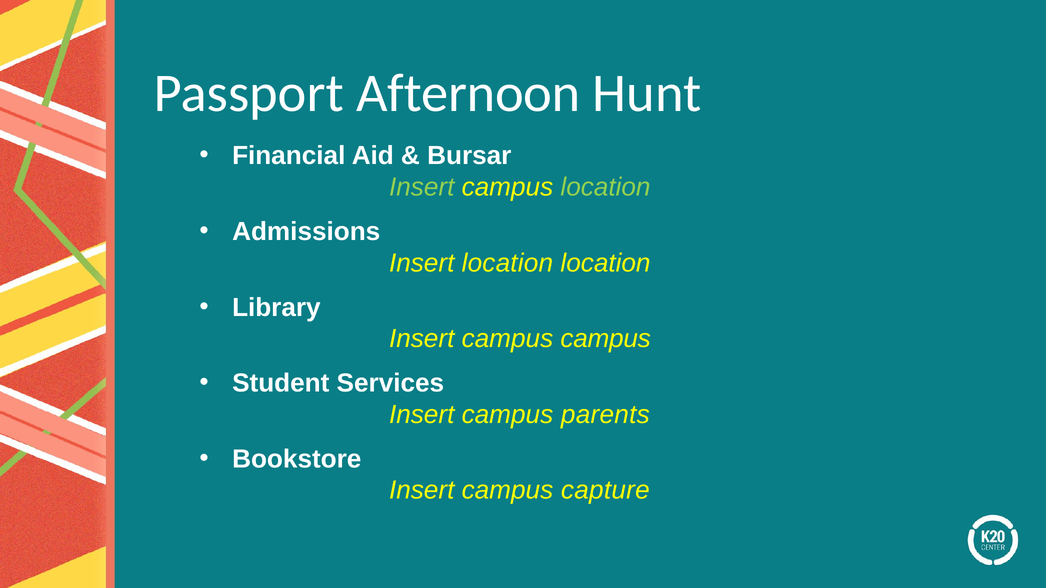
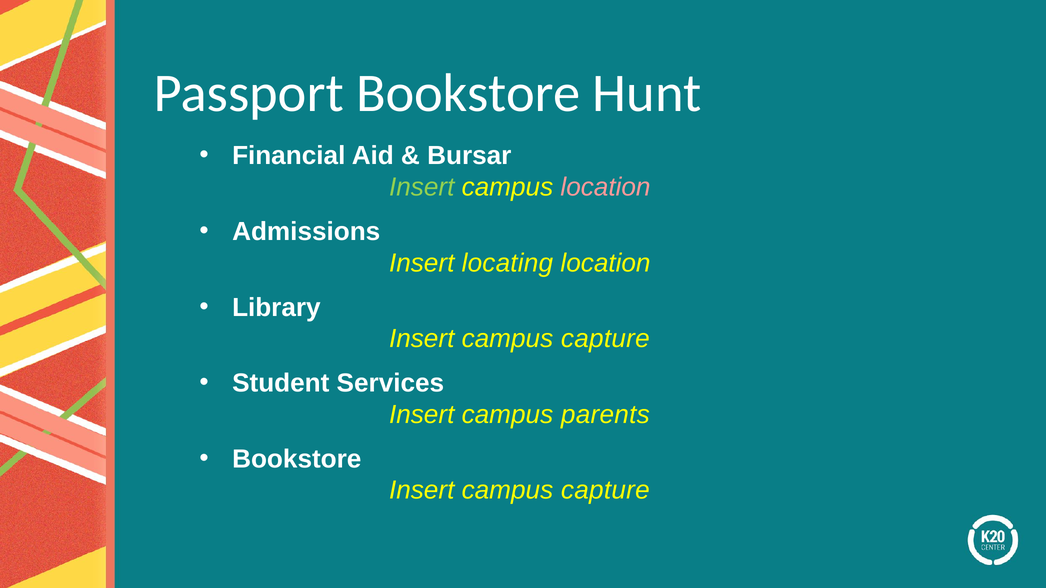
Passport Afternoon: Afternoon -> Bookstore (468, 93)
location colour: light green -> pink (605, 187)
Insert location: location -> locating (507, 263)
campus: campus -> capture (605, 339)
